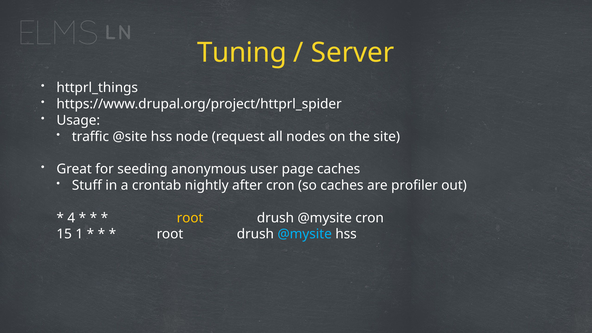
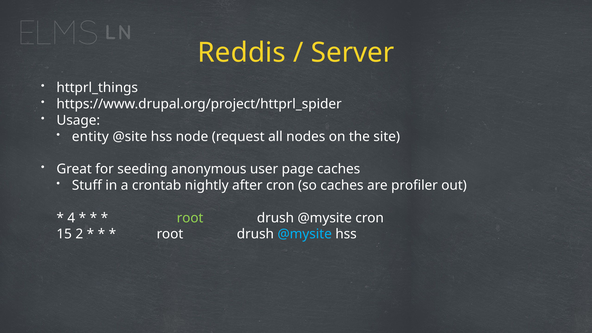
Tuning: Tuning -> Reddis (242, 53)
traffic: traffic -> entity (90, 137)
root colour: yellow -> light green (190, 218)
1: 1 -> 2 (79, 234)
